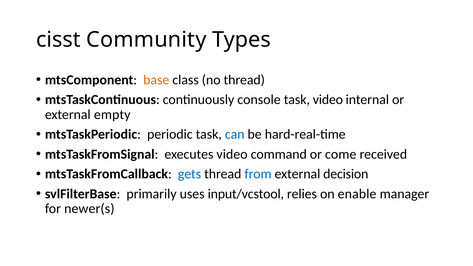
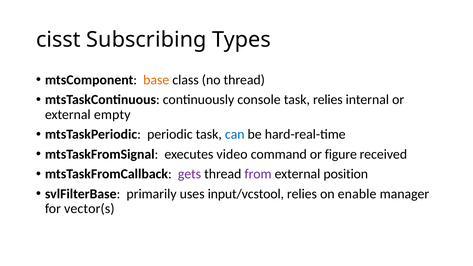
Community: Community -> Subscribing (146, 40)
task video: video -> relies (328, 100)
come: come -> figure (341, 154)
gets colour: blue -> purple (190, 174)
from colour: blue -> purple (258, 174)
decision: decision -> position (346, 174)
newer(s: newer(s -> vector(s (89, 209)
